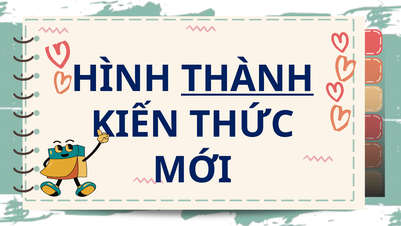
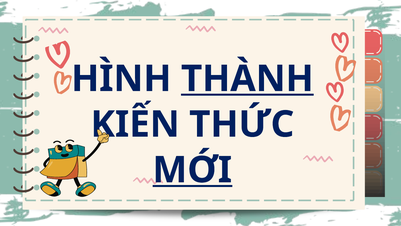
MỚI underline: none -> present (192, 170)
